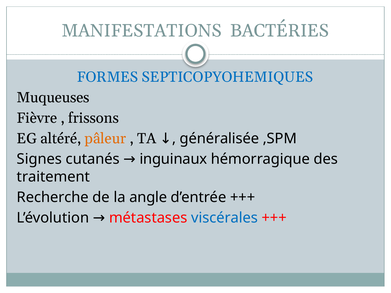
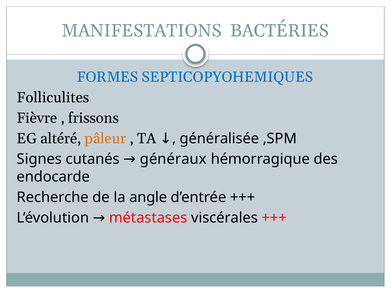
Muqueuses: Muqueuses -> Folliculites (53, 98)
inguinaux: inguinaux -> généraux (173, 159)
traitement: traitement -> endocarde (53, 177)
viscérales colour: blue -> black (224, 218)
